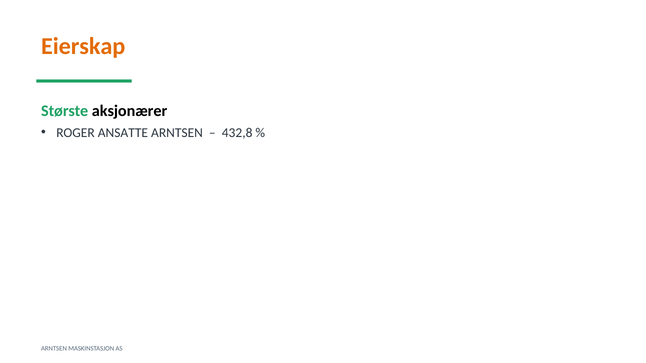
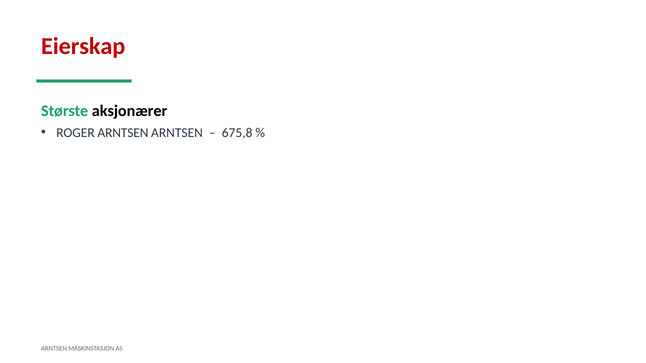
Eierskap colour: orange -> red (83, 46)
ROGER ANSATTE: ANSATTE -> ARNTSEN (123, 133)
432,8: 432,8 -> 675,8 (237, 133)
